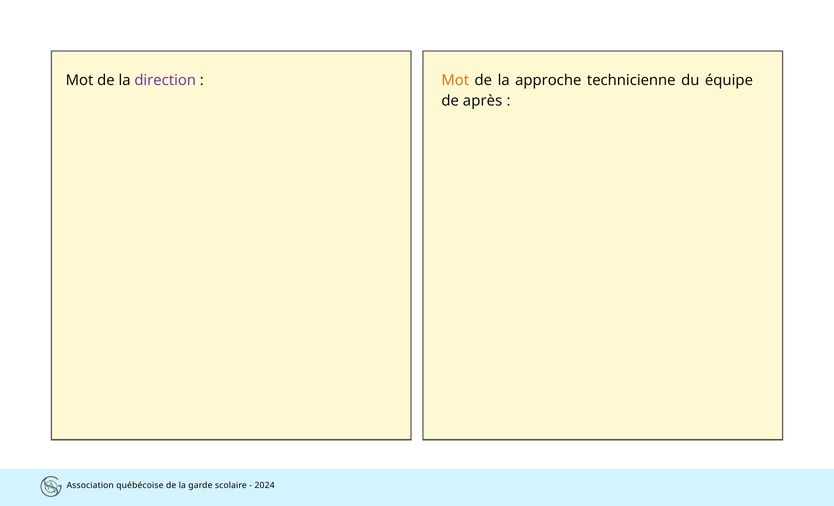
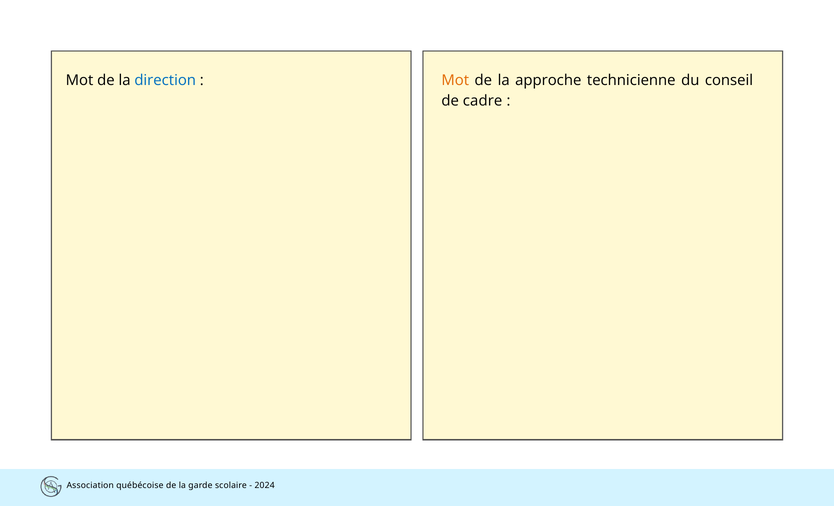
direction colour: purple -> blue (165, 80)
équipe: équipe -> conseil (729, 81)
après: après -> cadre (483, 101)
